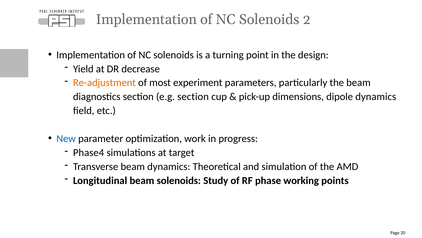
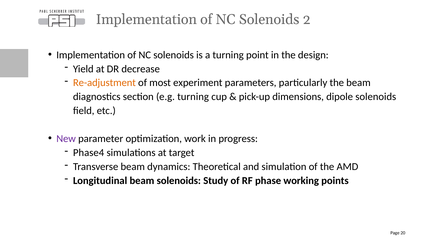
e.g section: section -> turning (193, 97)
dipole dynamics: dynamics -> solenoids (376, 97)
New colour: blue -> purple (66, 138)
